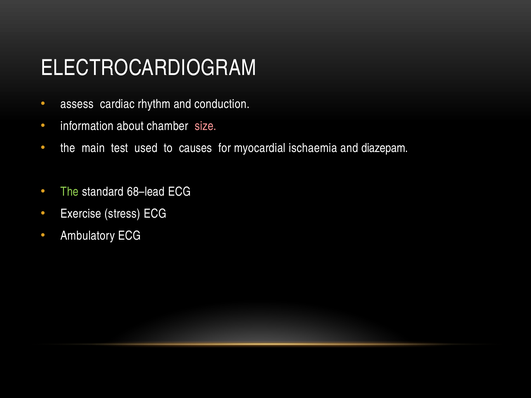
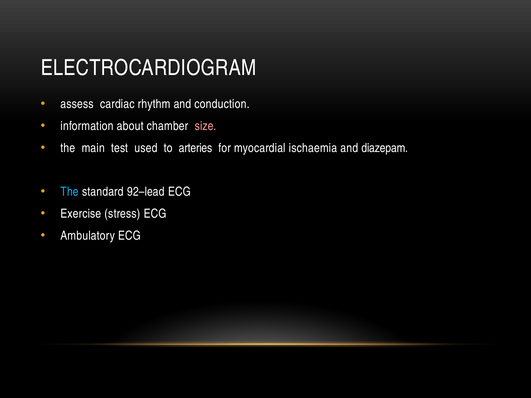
causes: causes -> arteries (196, 148)
The colour: light green -> light blue (70, 192)
68–lead: 68–lead -> 92–lead (146, 192)
